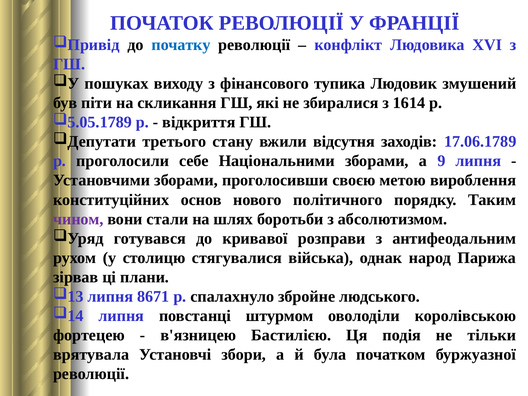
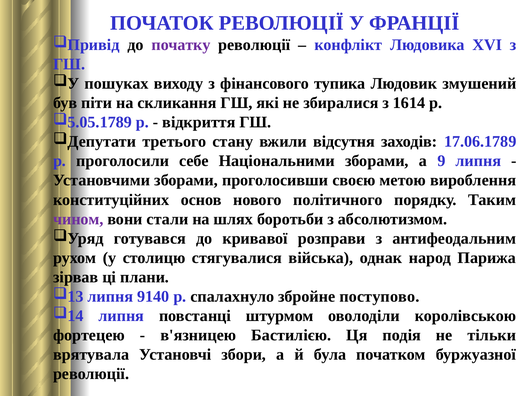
початку colour: blue -> purple (181, 45)
8671: 8671 -> 9140 (153, 296)
людського: людського -> поступово (379, 296)
